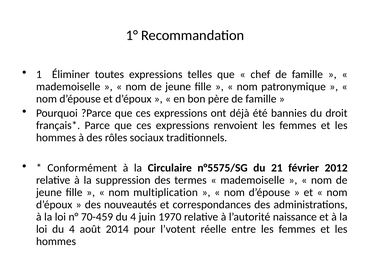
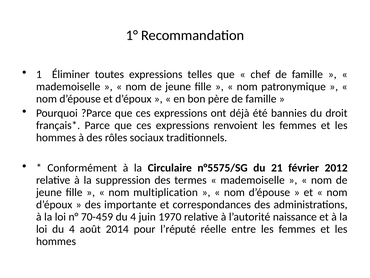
nouveautés: nouveautés -> importante (130, 204)
l’votent: l’votent -> l’réputé (178, 229)
